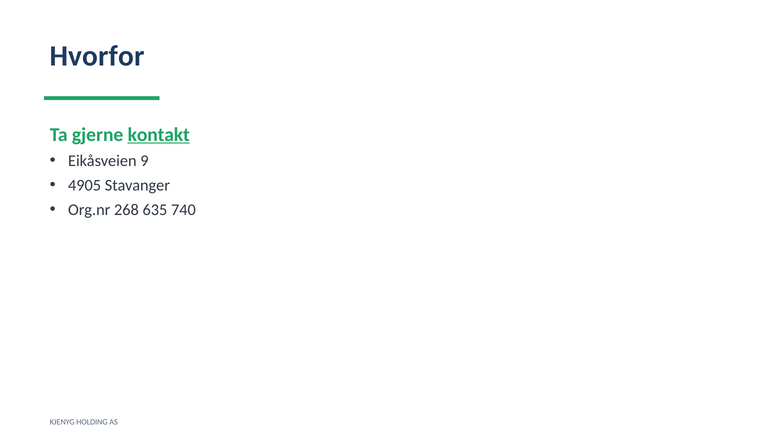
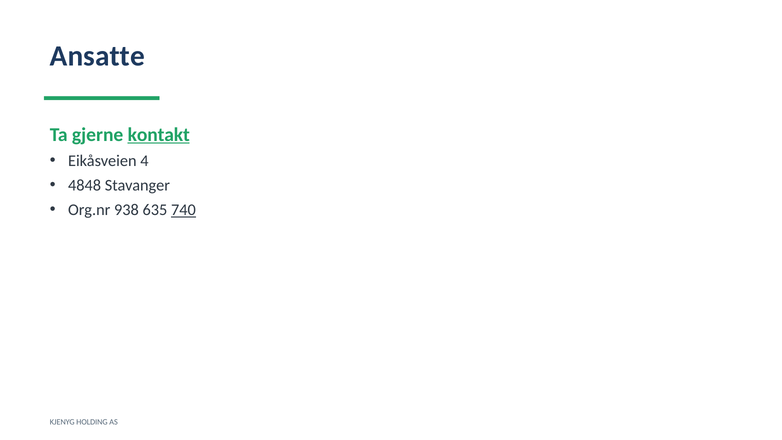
Hvorfor: Hvorfor -> Ansatte (97, 56)
9: 9 -> 4 (144, 161)
4905: 4905 -> 4848 (85, 185)
268: 268 -> 938 (126, 210)
740 underline: none -> present (183, 210)
